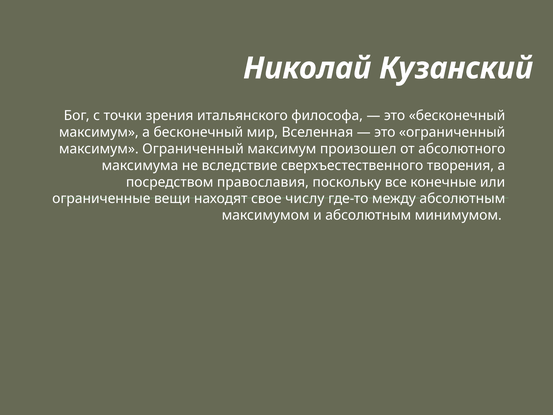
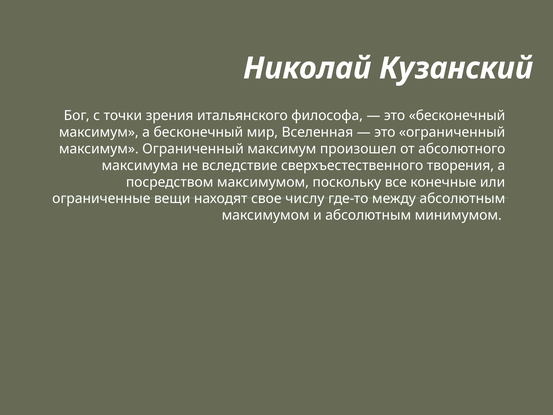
посредством православия: православия -> максимумом (263, 182)
